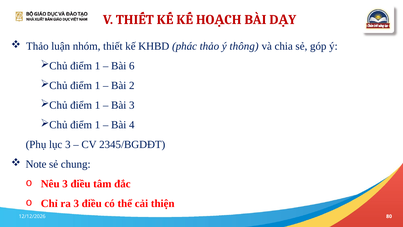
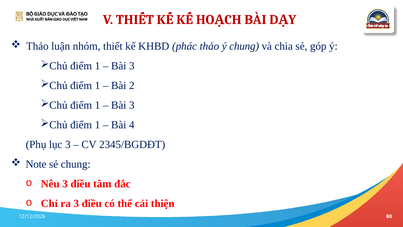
ý thông: thông -> chung (244, 46)
6: 6 -> 3 (132, 66)
